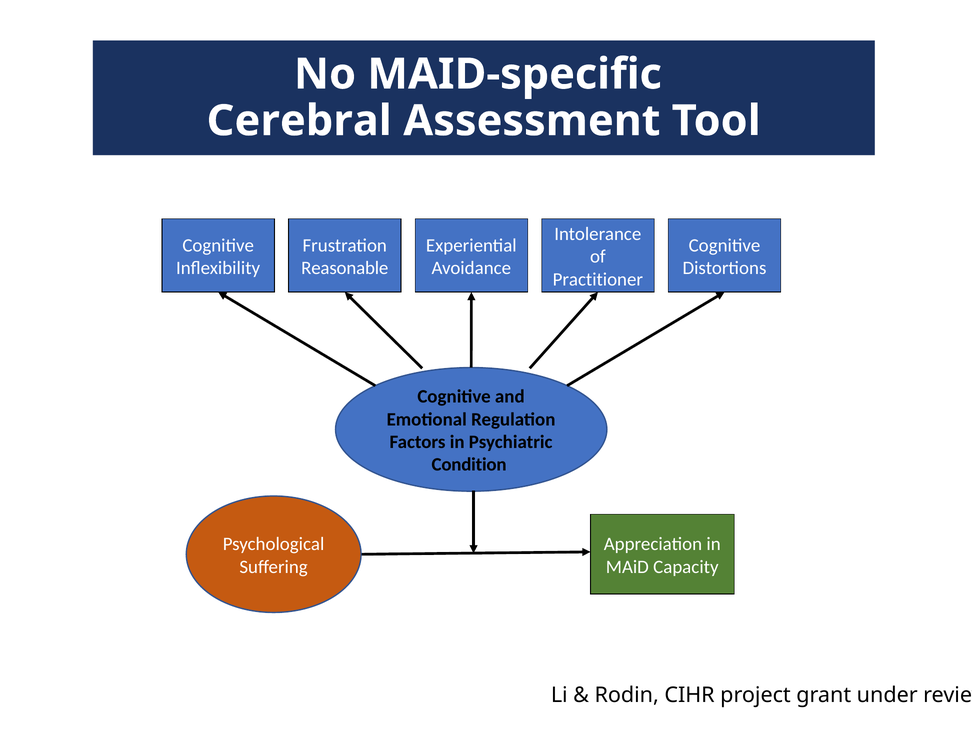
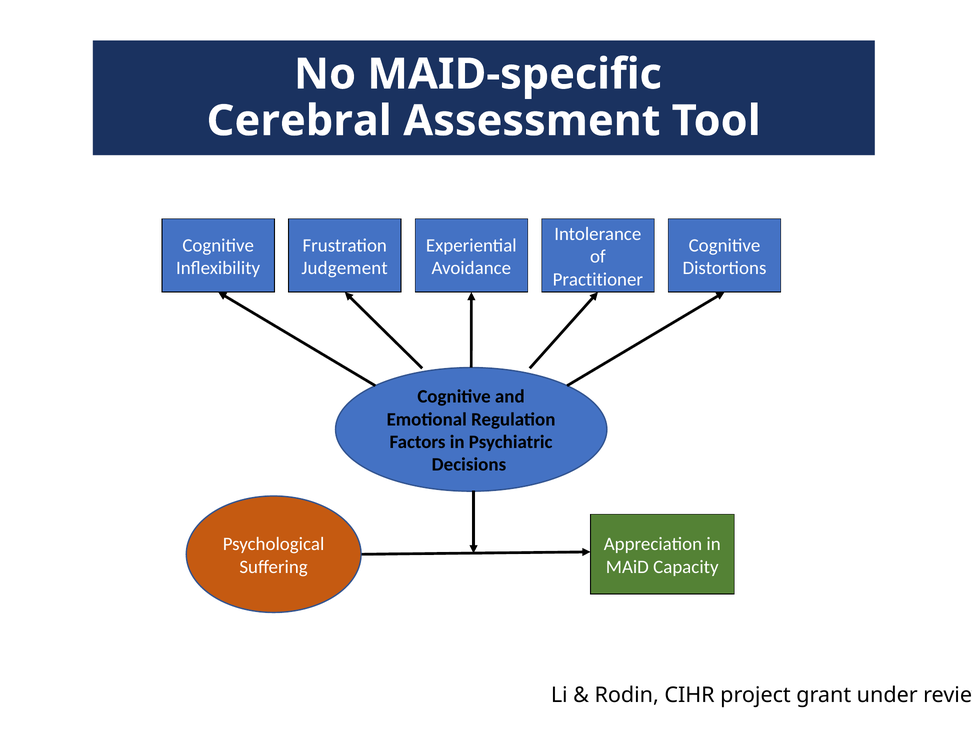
Reasonable: Reasonable -> Judgement (345, 268)
Condition: Condition -> Decisions (469, 465)
